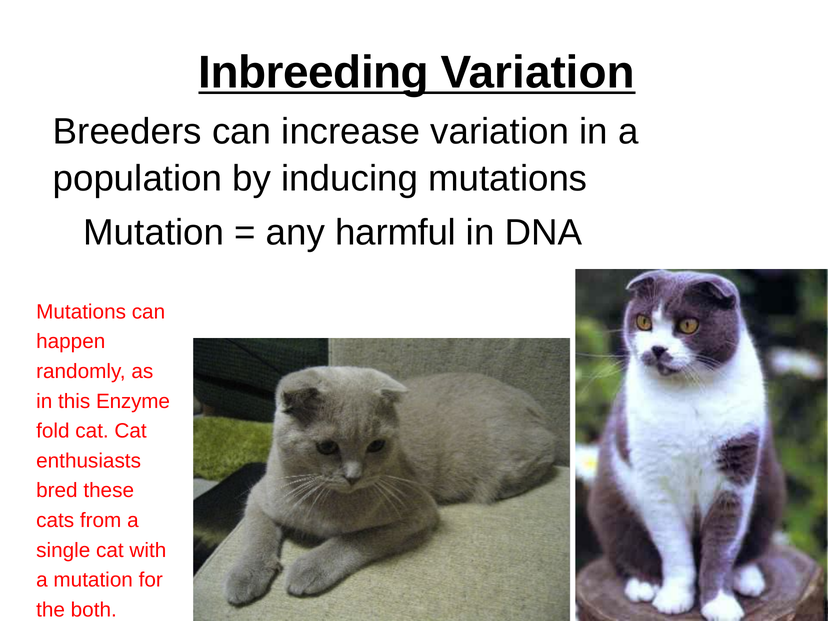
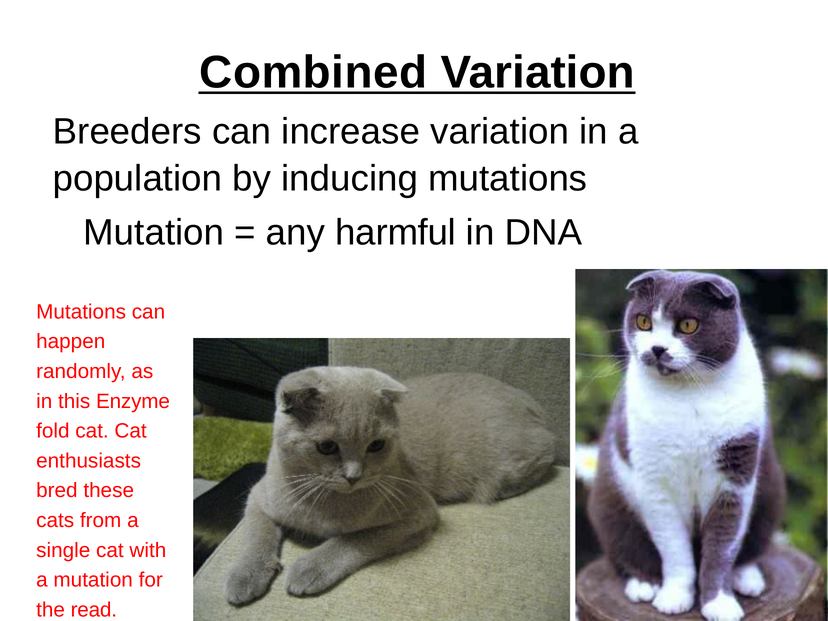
Inbreeding: Inbreeding -> Combined (313, 73)
both: both -> read (94, 610)
